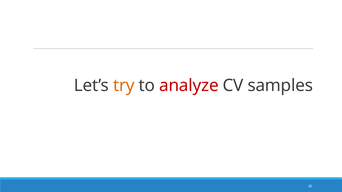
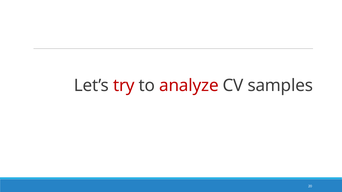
try colour: orange -> red (124, 86)
